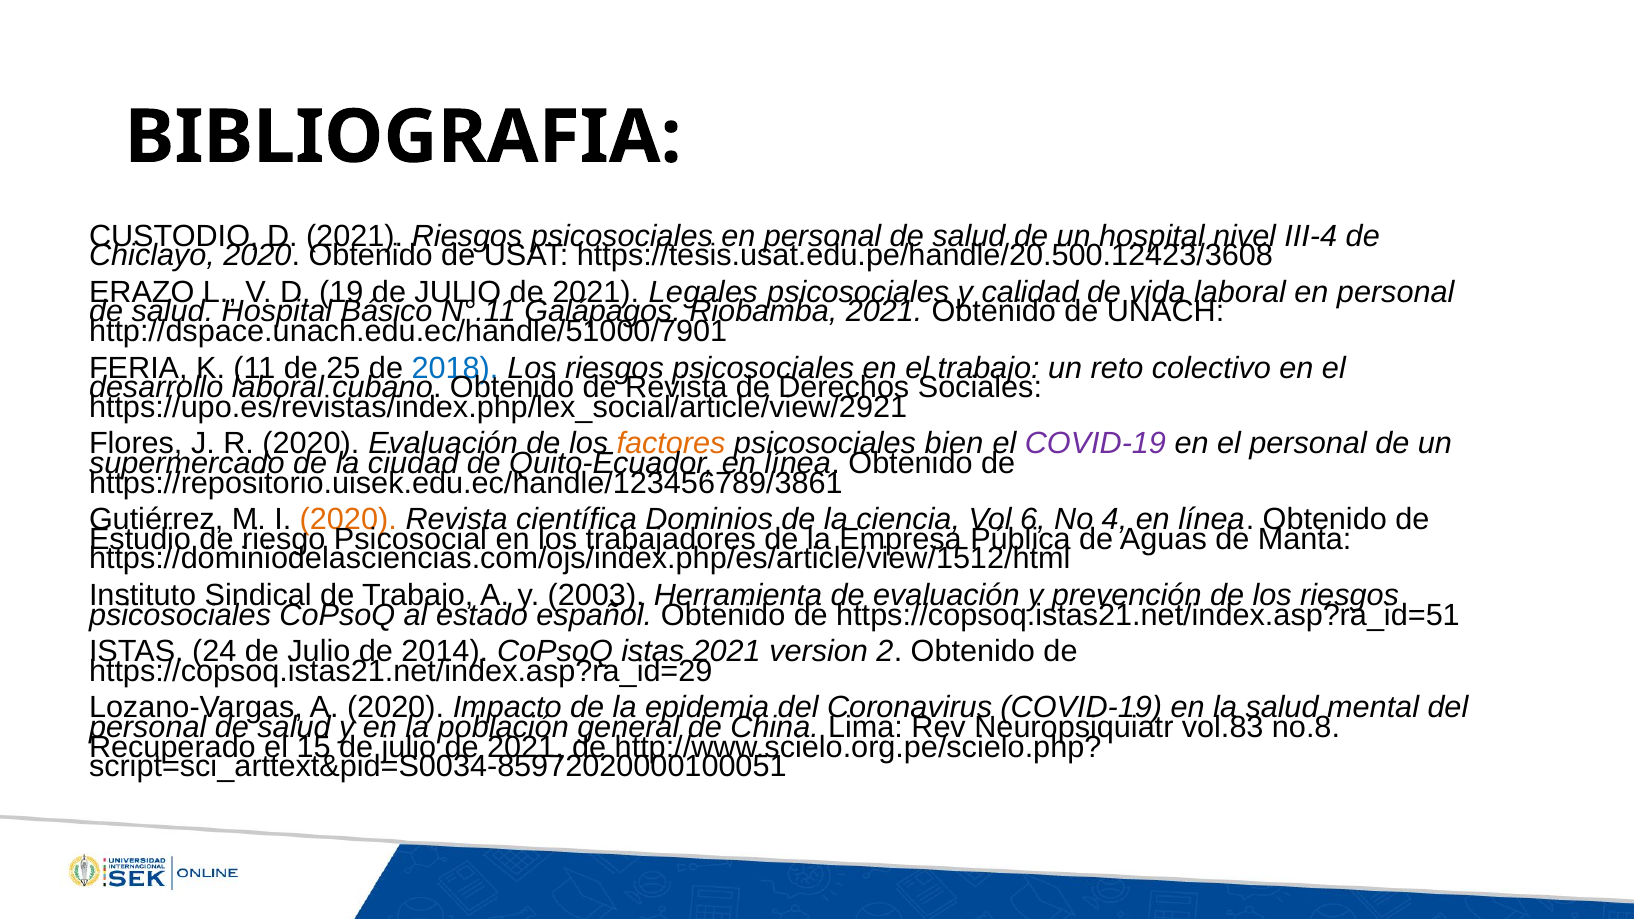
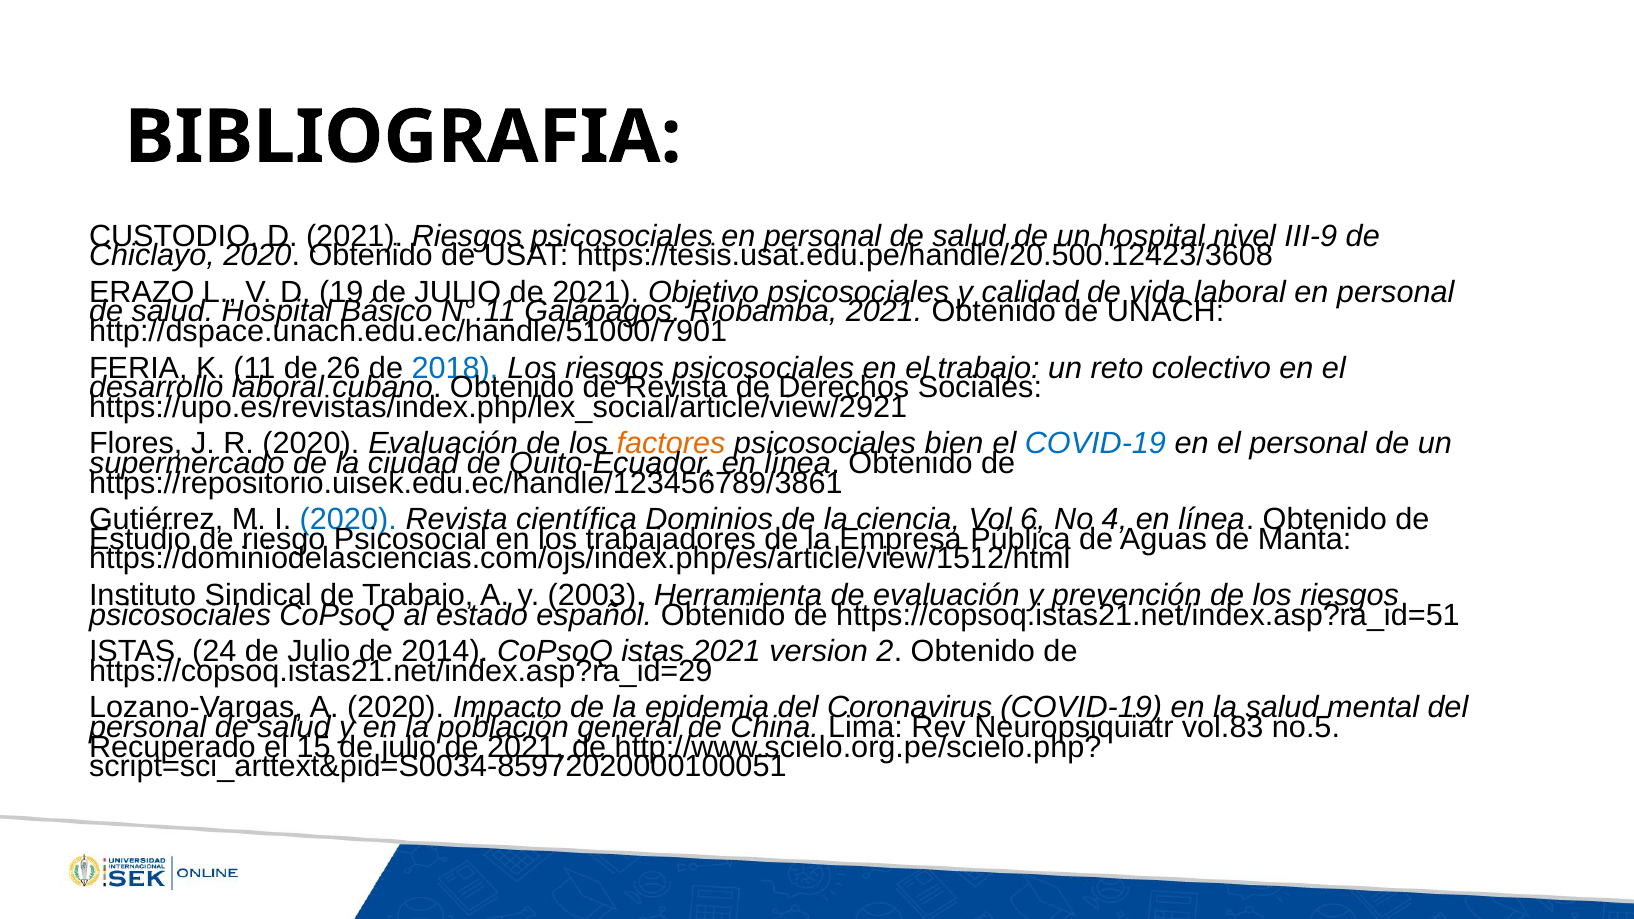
III-4: III-4 -> III-9 (1311, 236)
Legales: Legales -> Objetivo (703, 292)
25: 25 -> 26 (343, 368)
COVID-19 colour: purple -> blue (1095, 444)
2020 colour: orange -> blue (348, 520)
no.8: no.8 -> no.5 (1306, 727)
